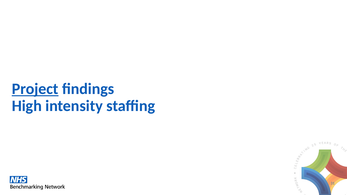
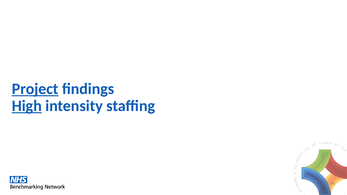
High underline: none -> present (27, 106)
